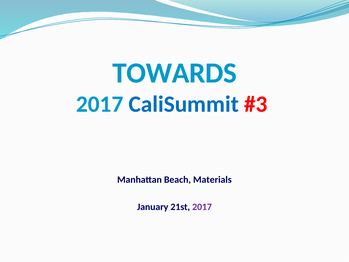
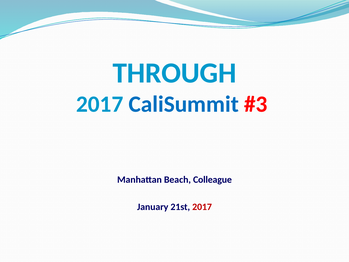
TOWARDS: TOWARDS -> THROUGH (175, 73)
Materials: Materials -> Colleague (212, 180)
2017 colour: purple -> red (202, 207)
